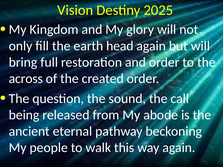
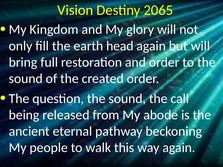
2025: 2025 -> 2065 (158, 10)
across: across -> sound (26, 79)
